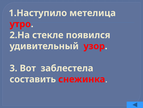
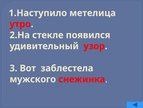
составить: составить -> мужского (33, 79)
